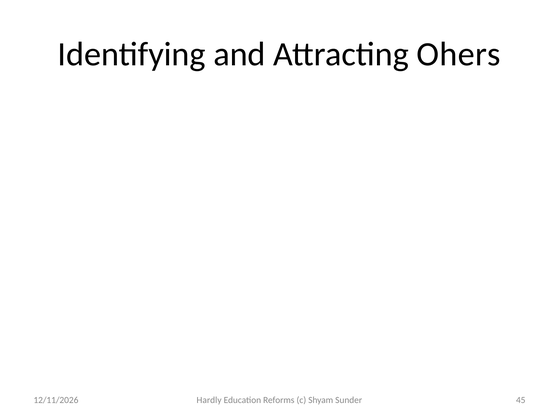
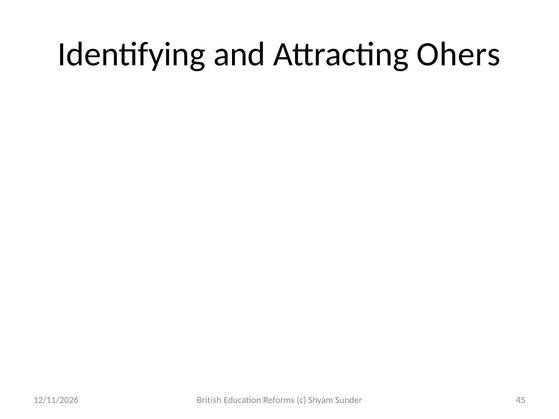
Hardly: Hardly -> British (209, 400)
